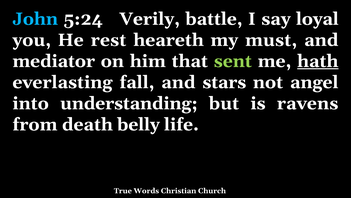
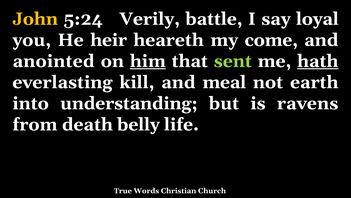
John colour: light blue -> yellow (35, 19)
rest: rest -> heir (109, 40)
must: must -> come (271, 40)
mediator: mediator -> anointed (54, 61)
him underline: none -> present (148, 61)
fall: fall -> kill (137, 82)
stars: stars -> meal (224, 82)
angel: angel -> earth (314, 82)
